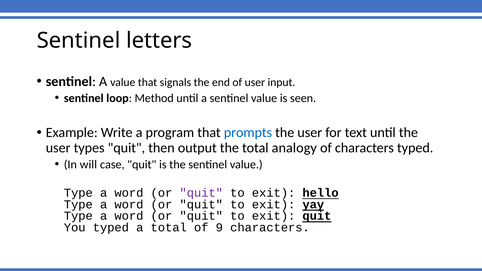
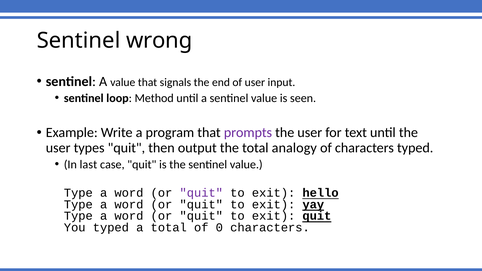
letters: letters -> wrong (159, 40)
prompts colour: blue -> purple (248, 133)
will: will -> last (88, 165)
9: 9 -> 0 (219, 228)
